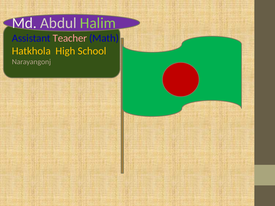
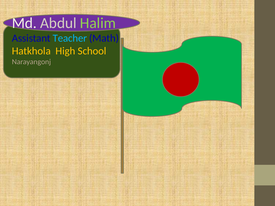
Teacher colour: pink -> light blue (70, 38)
